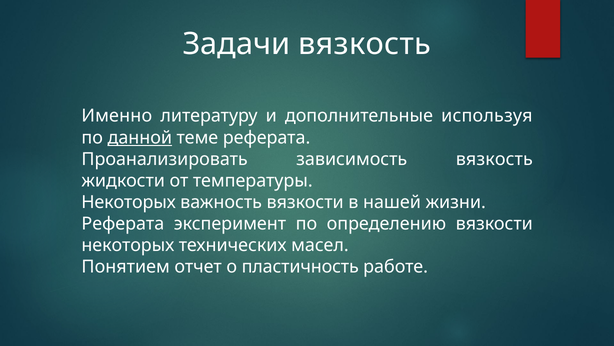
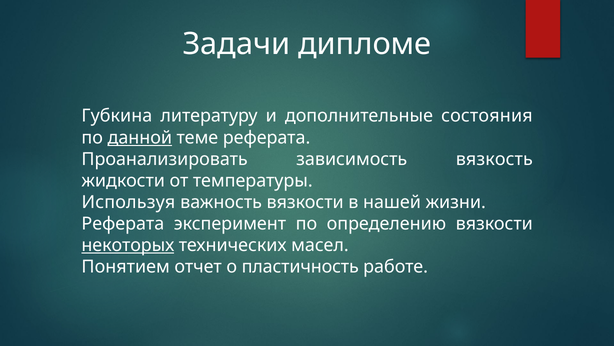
Задачи вязкость: вязкость -> дипломе (365, 44)
Именно: Именно -> Губкина (117, 116)
используя: используя -> состояния (487, 116)
Некоторых: Некоторых -> Используя (128, 202)
некоторых underline: none -> present (128, 245)
